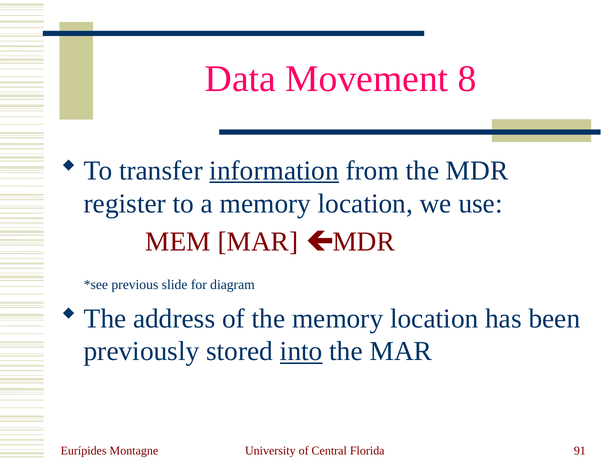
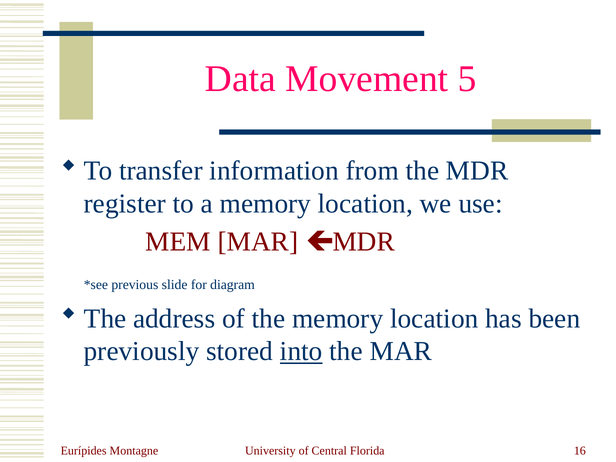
8: 8 -> 5 (467, 79)
information underline: present -> none (274, 171)
91: 91 -> 16 (580, 451)
